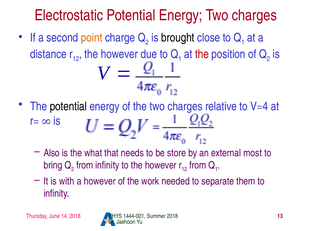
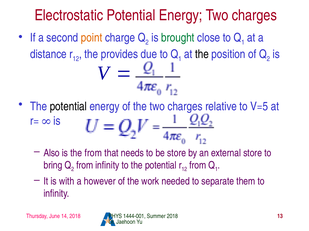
brought colour: black -> green (178, 38)
however: however -> provides (119, 54)
the colour: red -> black (202, 54)
V=4: V=4 -> V=5 (259, 107)
the what: what -> from (93, 153)
external most: most -> store (253, 153)
to the however: however -> potential (161, 166)
